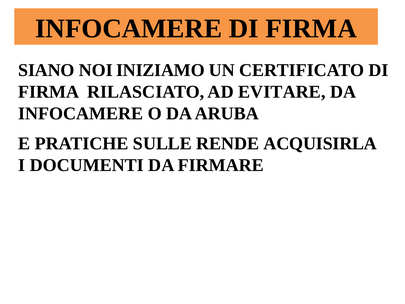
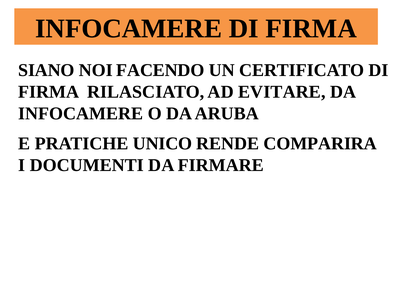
INIZIAMO: INIZIAMO -> FACENDO (160, 70)
SULLE: SULLE -> UNICO (163, 144)
ACQUISIRLA: ACQUISIRLA -> COMPARIRA (320, 144)
